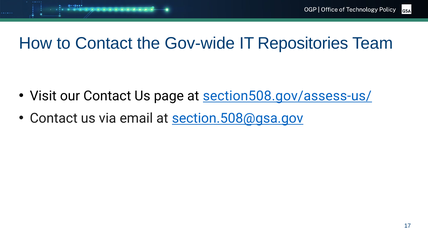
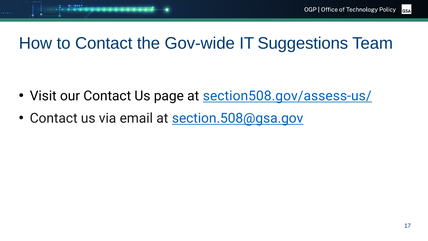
Repositories: Repositories -> Suggestions (303, 43)
